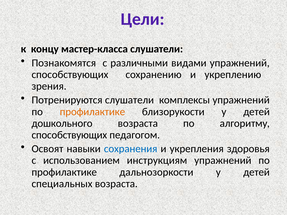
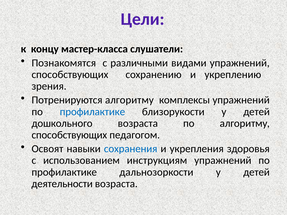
Потренируются слушатели: слушатели -> алгоритму (129, 100)
профилактике colour: orange -> blue (92, 112)
специальных: специальных -> деятельности (62, 184)
